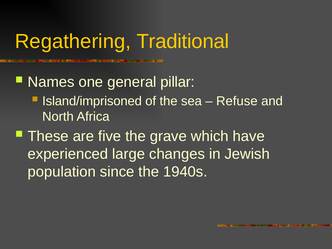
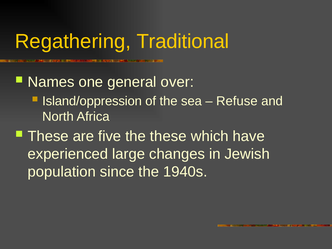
pillar: pillar -> over (177, 82)
Island/imprisoned: Island/imprisoned -> Island/oppression (92, 101)
the grave: grave -> these (168, 136)
